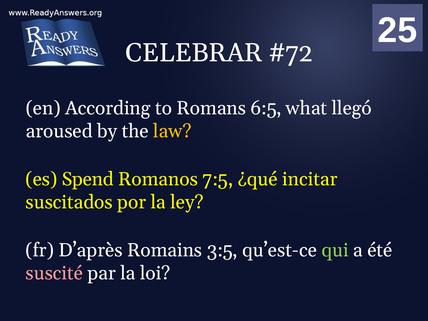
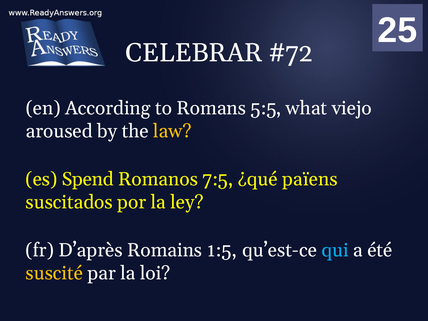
6:5: 6:5 -> 5:5 (266, 108)
llegó: llegó -> viejo (352, 108)
incitar: incitar -> païens (310, 179)
3:5: 3:5 -> 1:5 (222, 250)
qui colour: light green -> light blue (335, 250)
suscité colour: pink -> yellow (54, 273)
